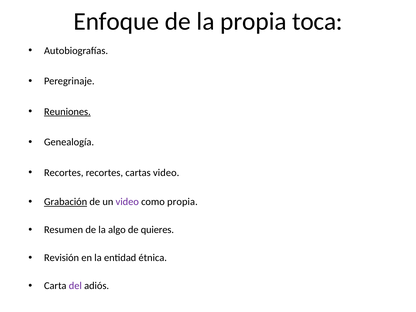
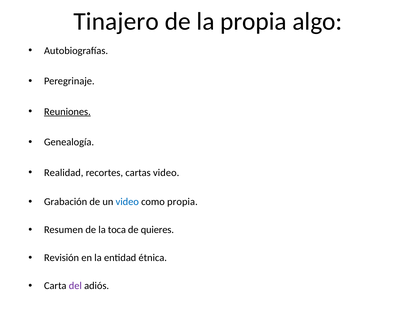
Enfoque: Enfoque -> Tinajero (116, 22)
toca: toca -> algo (317, 22)
Recortes: Recortes -> Realidad (64, 173)
Grabación underline: present -> none (66, 202)
video colour: purple -> blue (127, 202)
algo: algo -> toca (117, 230)
